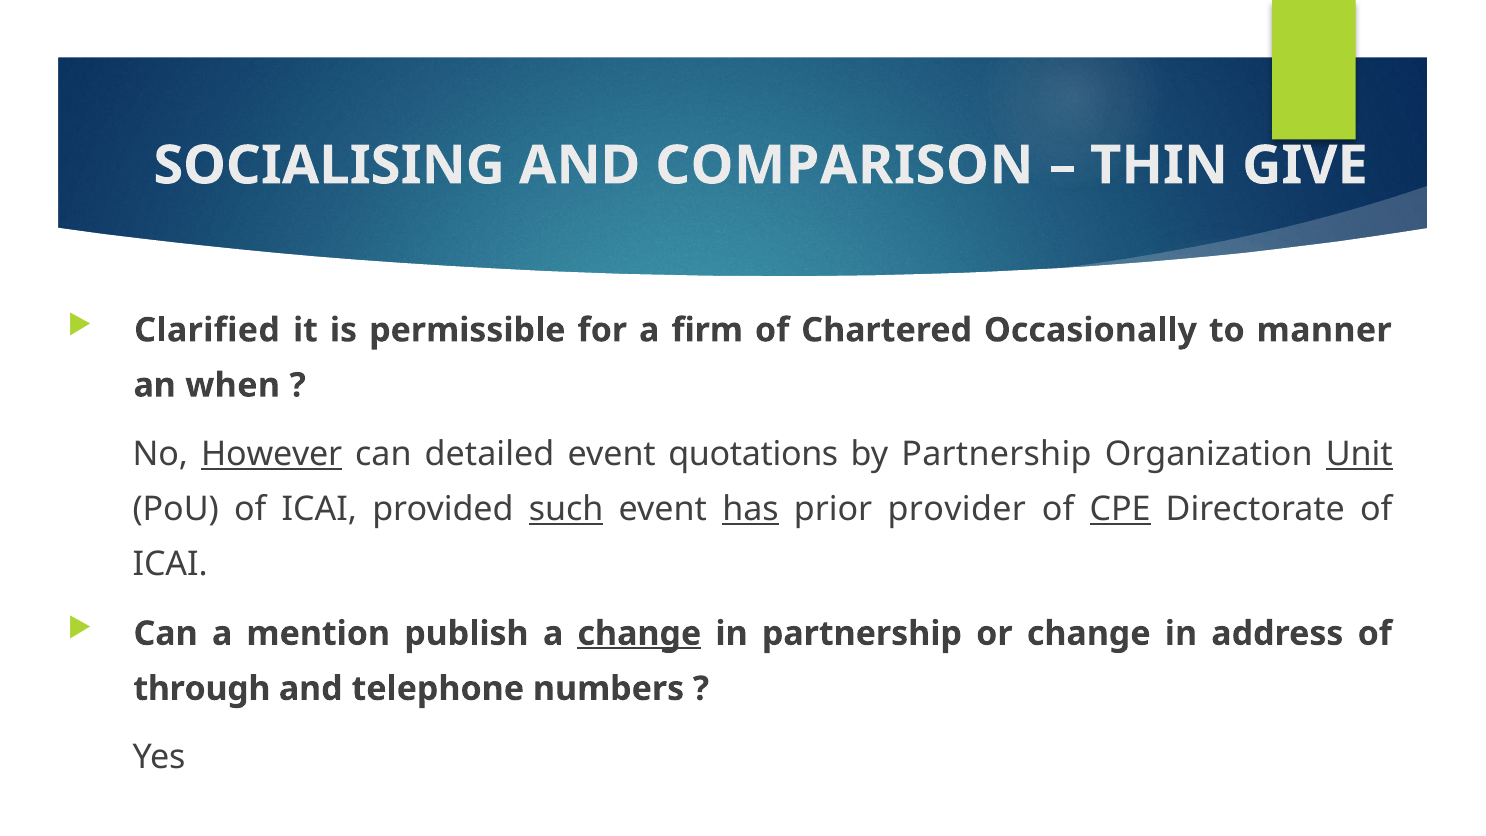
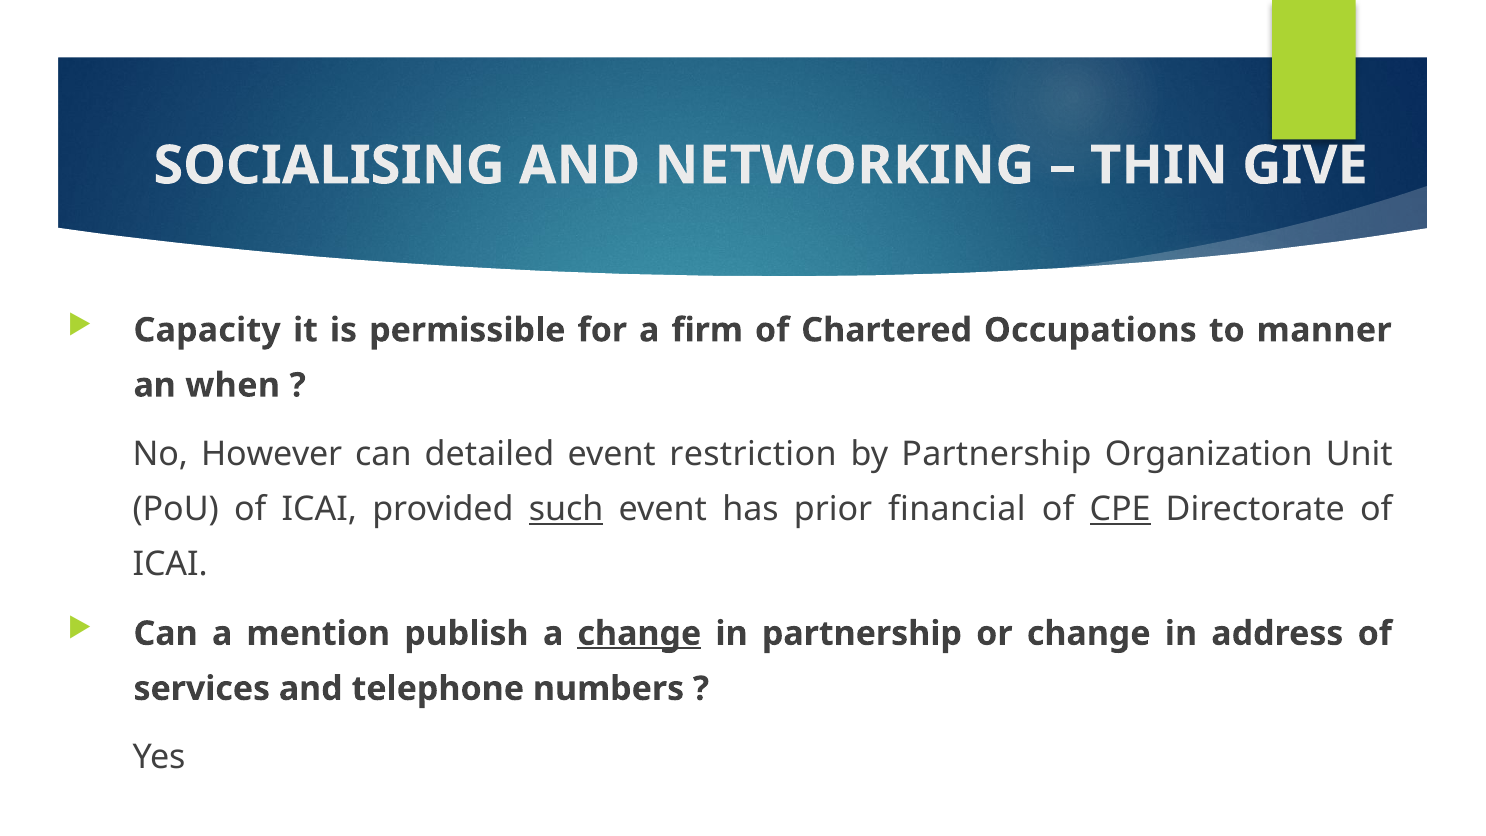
COMPARISON: COMPARISON -> NETWORKING (844, 166)
Clarified: Clarified -> Capacity (207, 330)
Occasionally: Occasionally -> Occupations (1090, 330)
However underline: present -> none (272, 454)
quotations: quotations -> restriction (753, 454)
Unit underline: present -> none (1359, 454)
has underline: present -> none (750, 509)
provider: provider -> financial (957, 509)
through: through -> services (202, 689)
